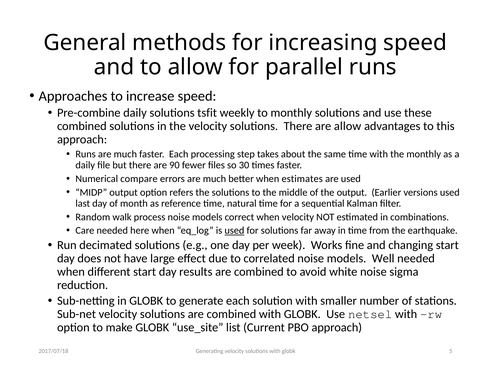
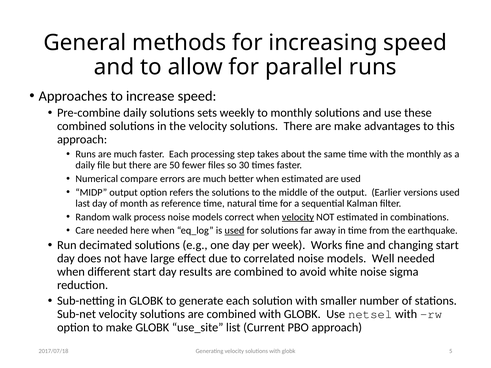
tsfit: tsfit -> sets (207, 113)
are allow: allow -> make (348, 126)
90: 90 -> 50 (174, 165)
when estimates: estimates -> estimated (302, 179)
velocity underline: none -> present (298, 217)
